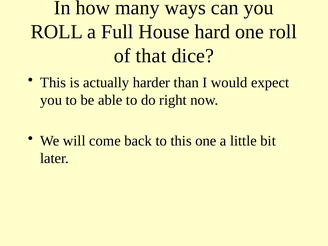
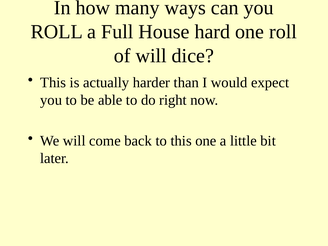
of that: that -> will (151, 56)
